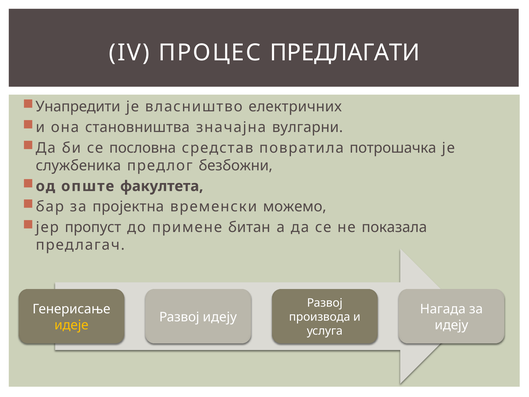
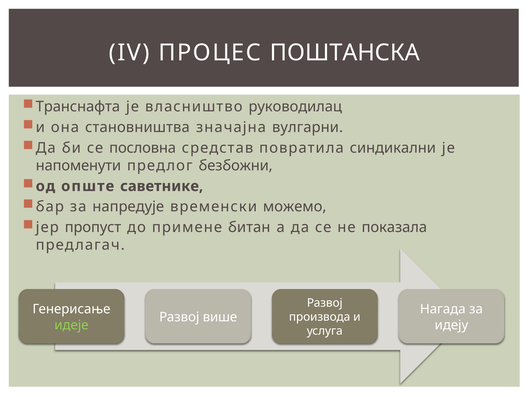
ПРЕДЛАГАТИ: ПРЕДЛАГАТИ -> ПОШТАНСКА (345, 53)
Унапредити: Унапредити -> Транснафта (78, 107)
електричних: електричних -> руководилац (295, 107)
потрошачка: потрошачка -> синдикални (393, 148)
службеника: службеника -> напоменути (78, 166)
факултета: факултета -> саветнике (162, 186)
пројектна: пројектна -> напредује (128, 207)
идеју: идеју -> више (220, 317)
идеје colour: yellow -> light green (71, 325)
